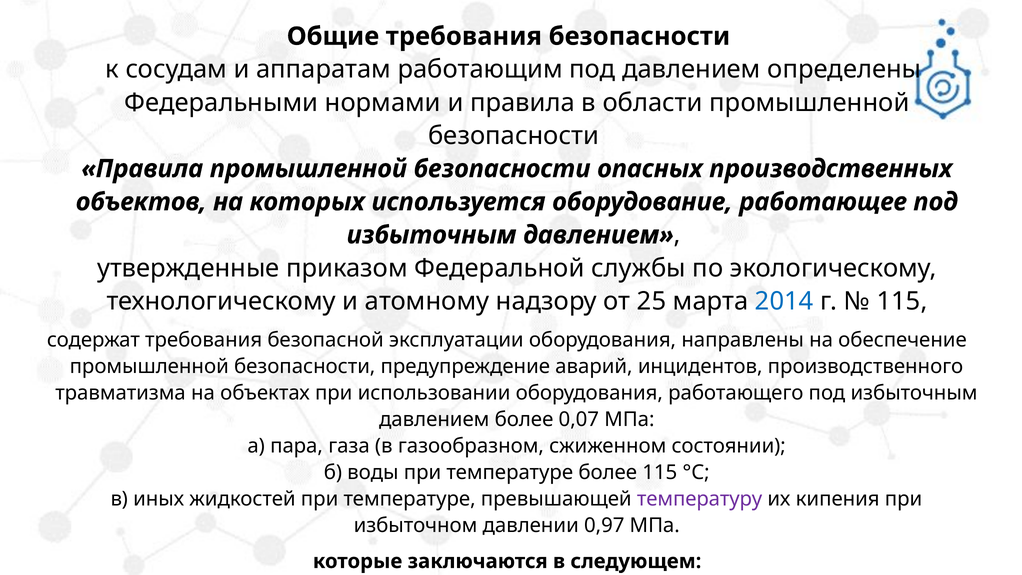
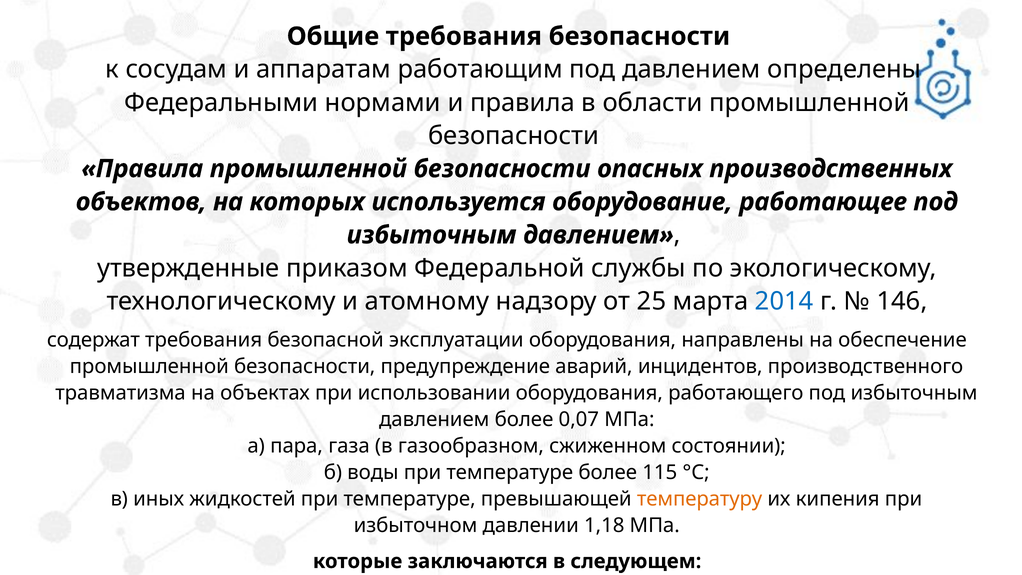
115: 115 -> 146 (902, 301)
температуру colour: purple -> orange (700, 499)
0,97: 0,97 -> 1,18 (604, 525)
